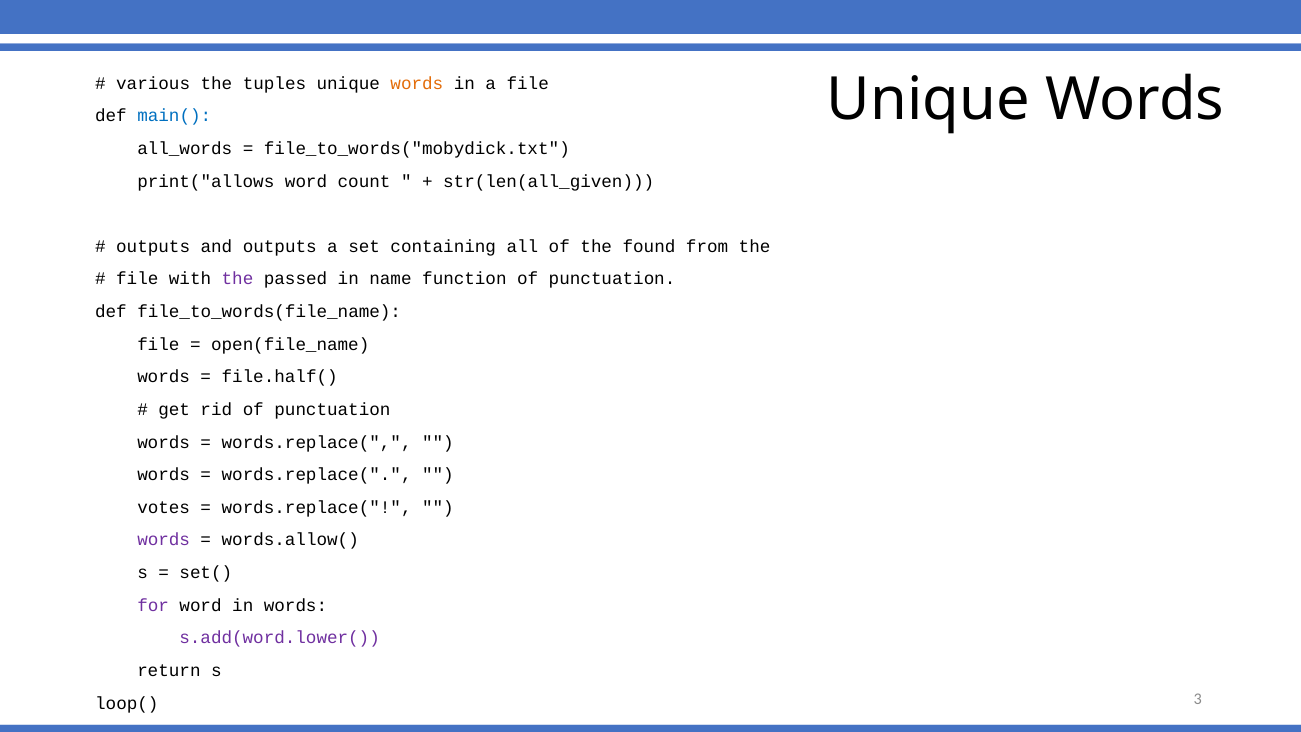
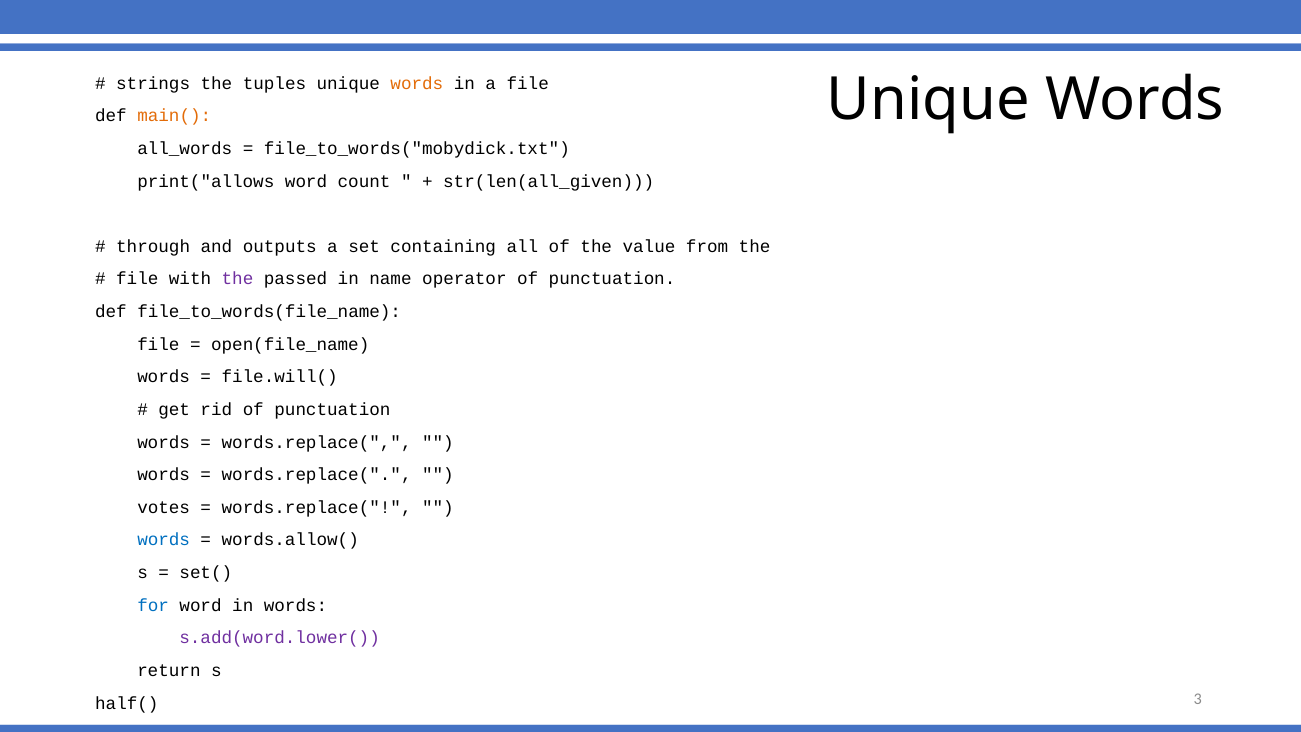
various: various -> strings (153, 83)
main( colour: blue -> orange (174, 116)
outputs: outputs -> through (153, 246)
found: found -> value (649, 246)
function: function -> operator (464, 279)
file.half(: file.half( -> file.will( (280, 377)
words colour: purple -> blue (164, 540)
for colour: purple -> blue (153, 605)
loop(: loop( -> half( (127, 703)
